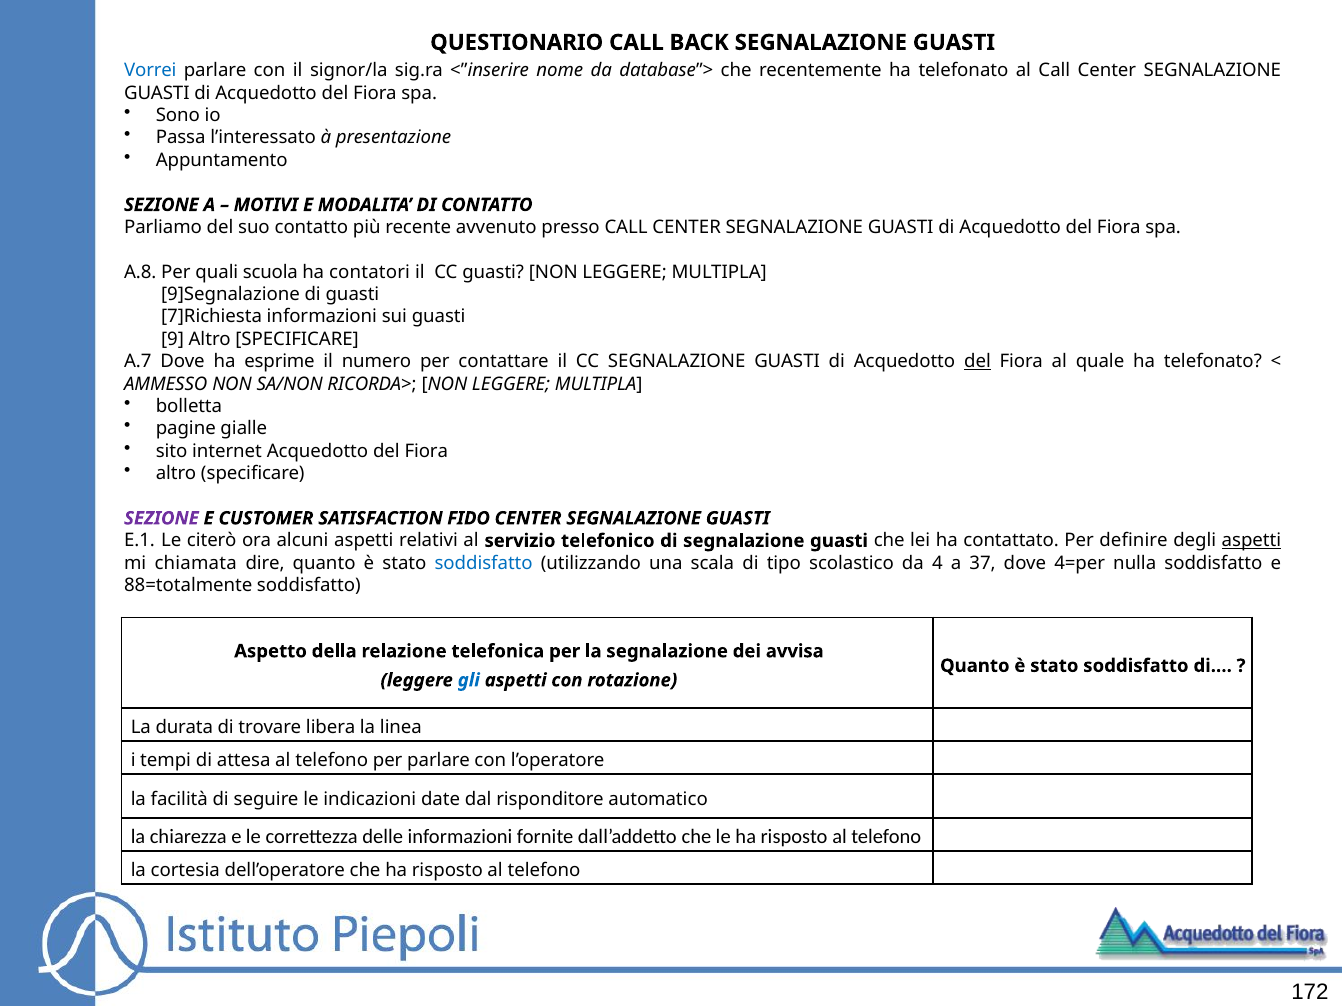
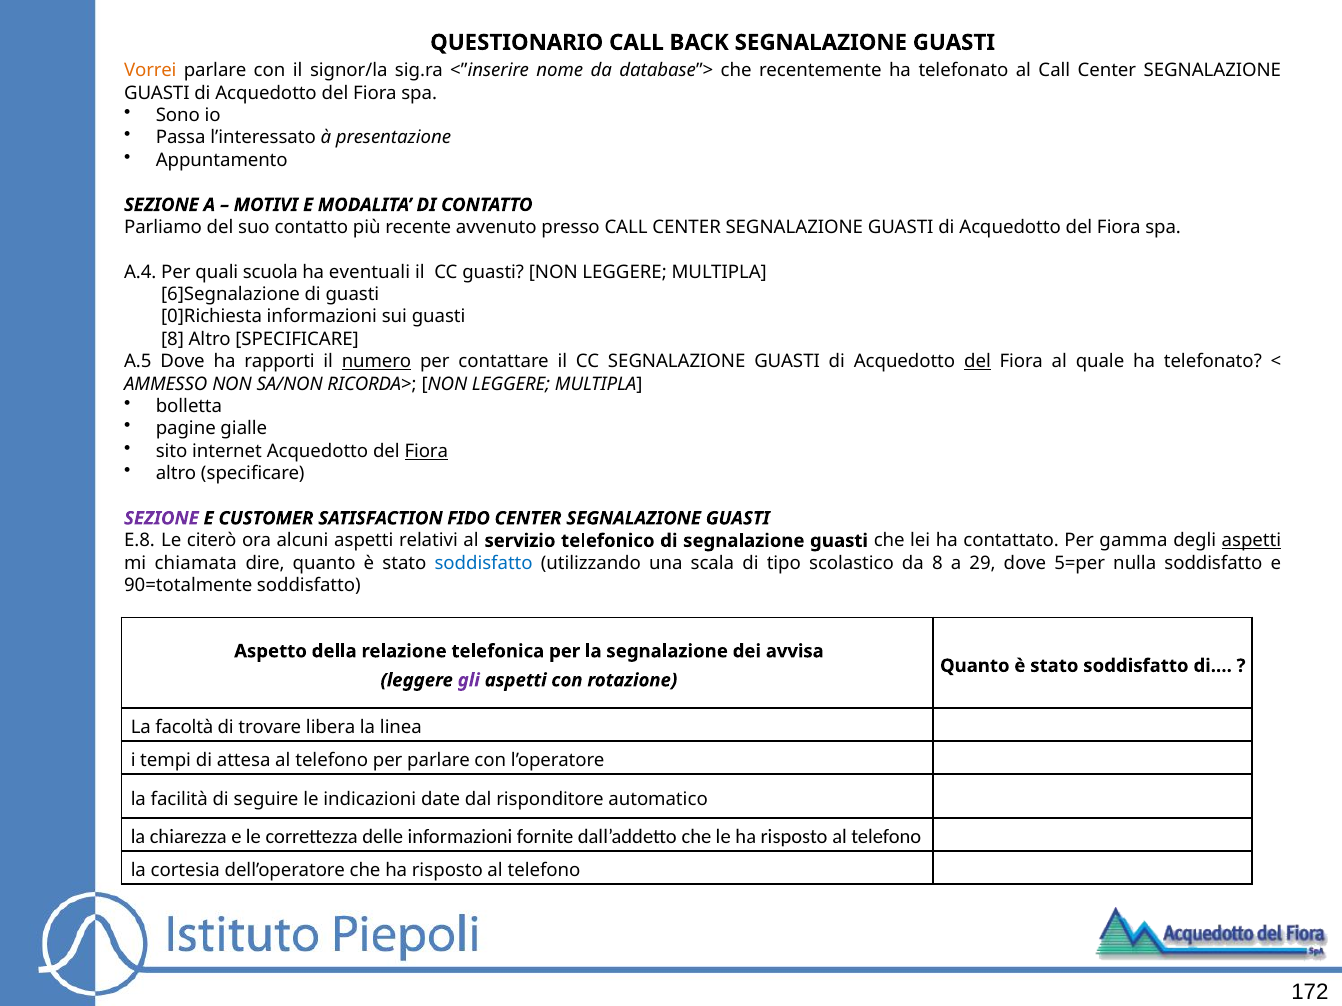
Vorrei colour: blue -> orange (150, 71)
A.8: A.8 -> A.4 (140, 272)
contatori: contatori -> eventuali (370, 272)
9]Segnalazione: 9]Segnalazione -> 6]Segnalazione (231, 295)
7]Richiesta: 7]Richiesta -> 0]Richiesta (212, 317)
9: 9 -> 8 (173, 339)
A.7: A.7 -> A.5 (138, 362)
esprime: esprime -> rapporti (280, 362)
numero underline: none -> present (377, 362)
Fiora underline: none -> present (426, 451)
E.1: E.1 -> E.8 (140, 541)
definire: definire -> gamma (1133, 541)
da 4: 4 -> 8 (937, 563)
37: 37 -> 29 (983, 563)
4=per: 4=per -> 5=per (1080, 563)
88=totalmente: 88=totalmente -> 90=totalmente (188, 586)
gli colour: blue -> purple (469, 681)
durata: durata -> facoltà (184, 728)
